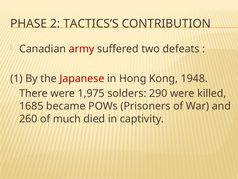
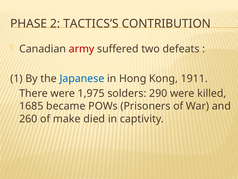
Japanese colour: red -> blue (82, 78)
1948: 1948 -> 1911 (194, 78)
much: much -> make (67, 119)
